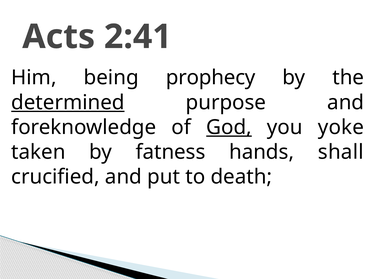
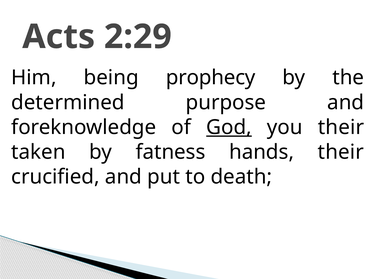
2:41: 2:41 -> 2:29 (138, 37)
determined underline: present -> none (68, 102)
you yoke: yoke -> their (341, 127)
hands shall: shall -> their (341, 152)
